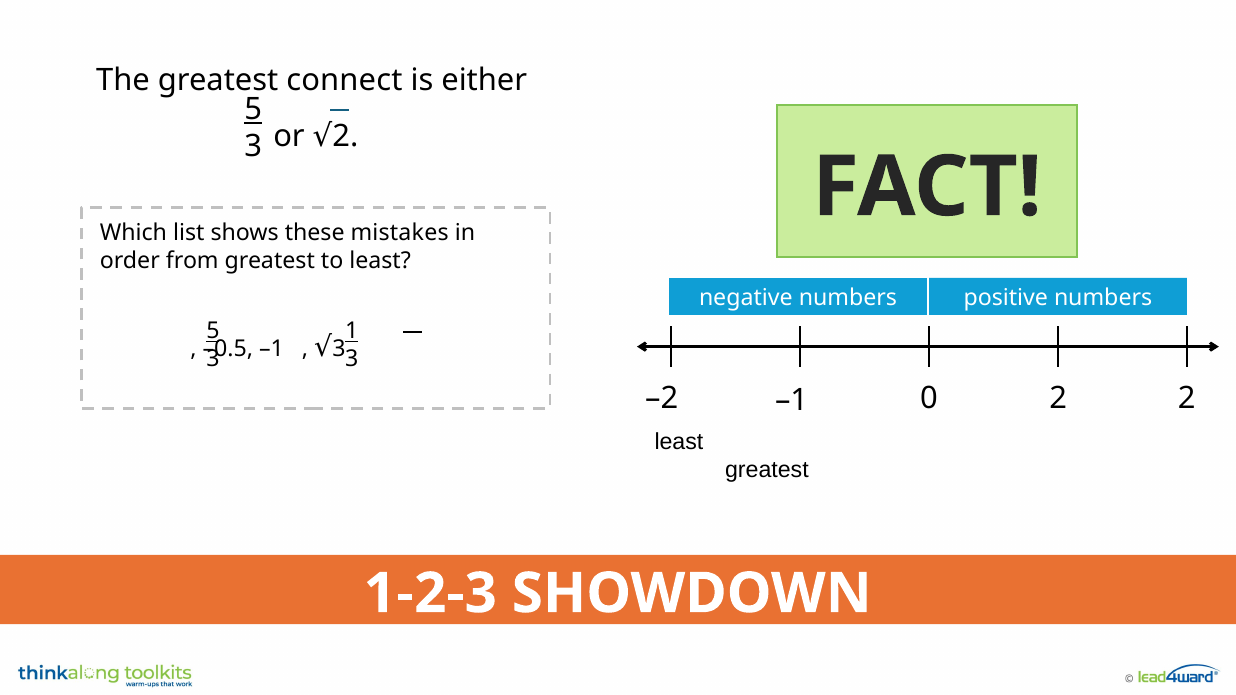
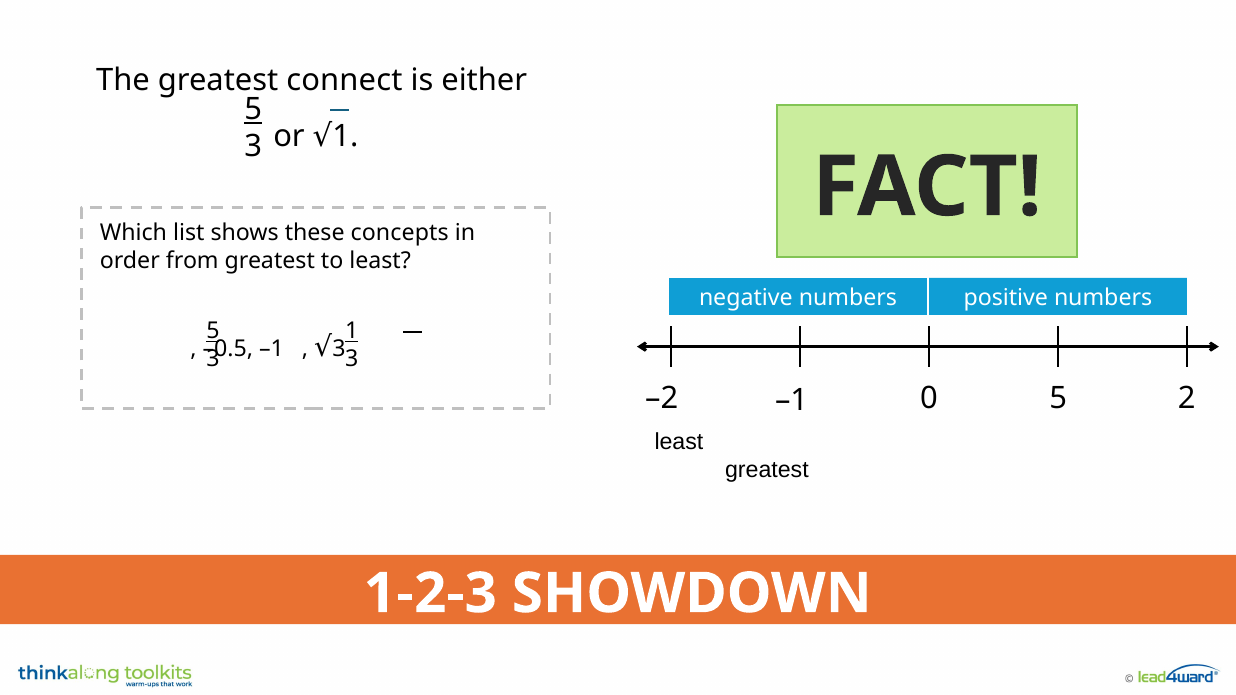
or 2: 2 -> 1 (345, 136)
mistakes: mistakes -> concepts (400, 233)
0 2: 2 -> 5 (1058, 399)
